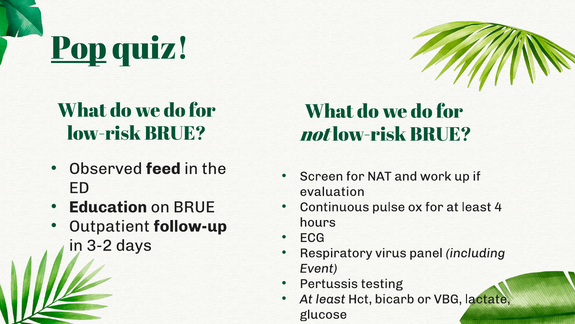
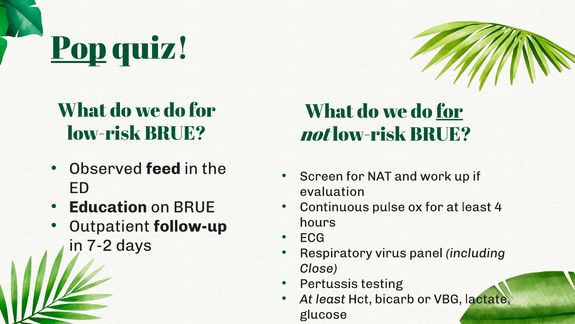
for underline: none -> present (450, 111)
3-2: 3-2 -> 7-2 (99, 245)
Event: Event -> Close (318, 268)
